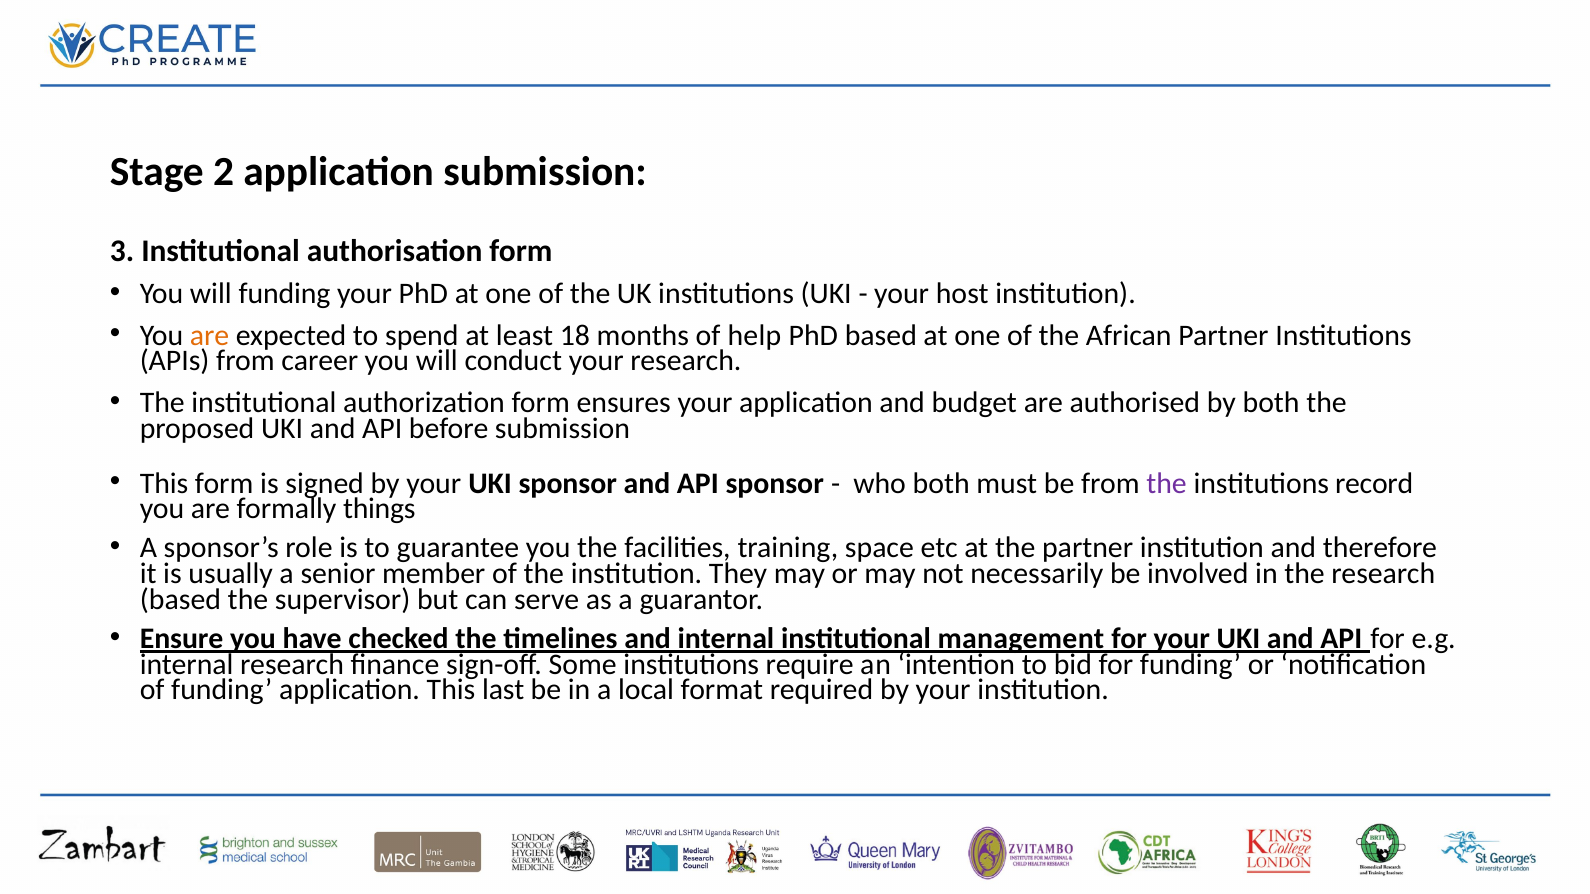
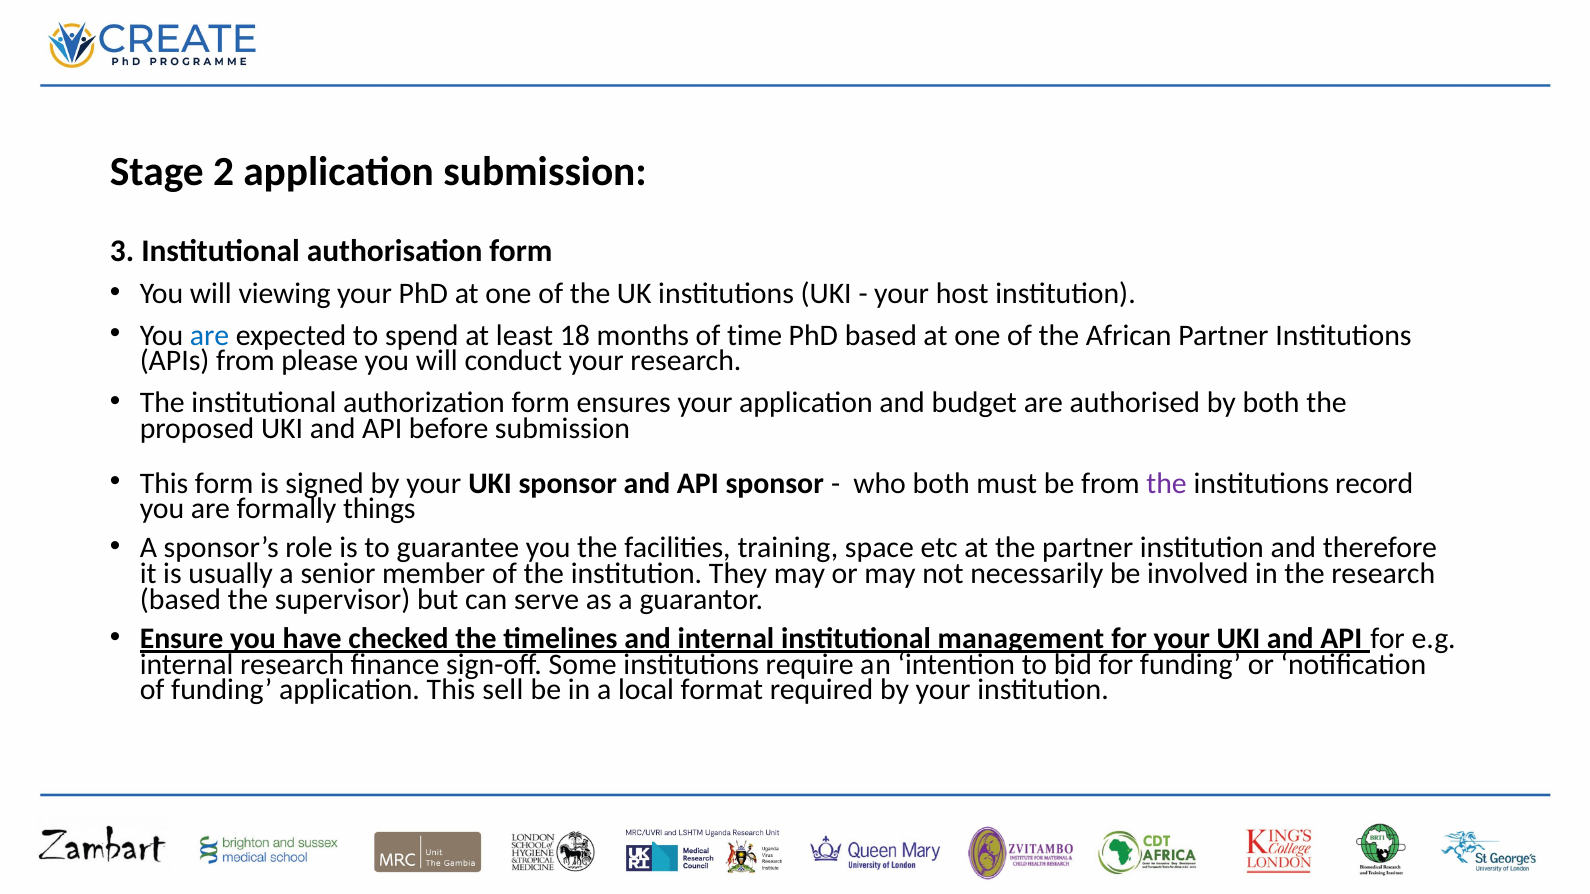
will funding: funding -> viewing (285, 294)
are colour: orange -> blue (210, 335)
help: help -> time (755, 335)
career: career -> please (320, 361)
last: last -> sell (503, 690)
